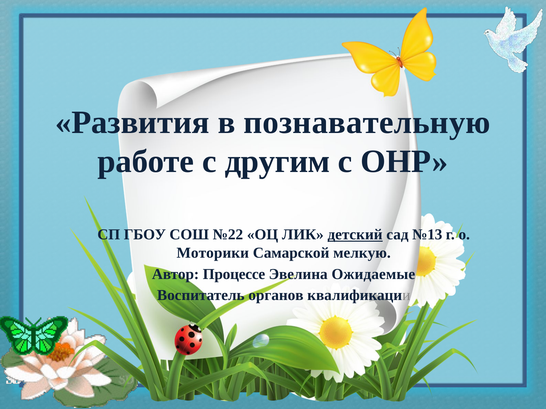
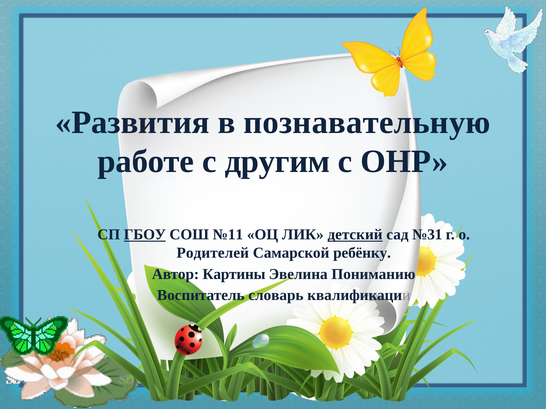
ГБОУ underline: none -> present (145, 235)
№22: №22 -> №11 (228, 235)
№13: №13 -> №31 (427, 235)
Моторики: Моторики -> Родителей (213, 253)
мелкую: мелкую -> ребёнку (362, 253)
Процессе: Процессе -> Картины (234, 274)
Ожидаемые: Ожидаемые -> Пониманию (373, 274)
органов: органов -> словарь (276, 296)
